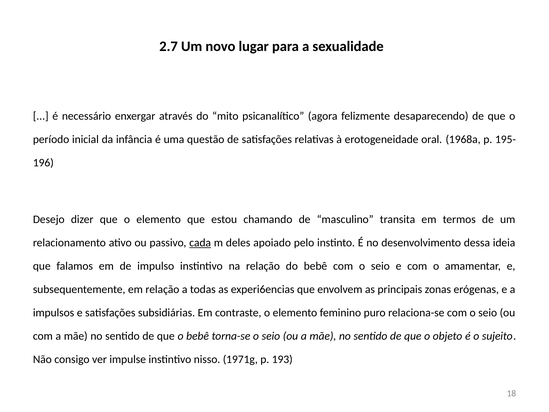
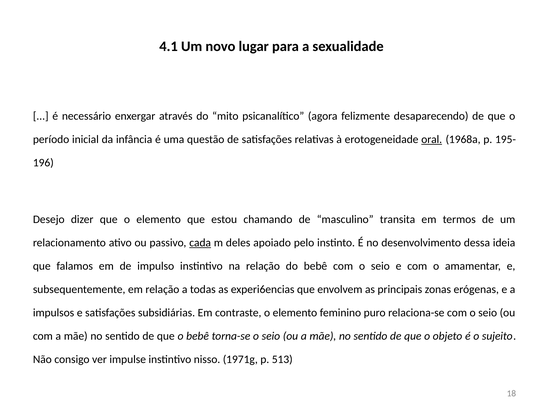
2.7: 2.7 -> 4.1 (169, 46)
oral underline: none -> present (432, 139)
193: 193 -> 513 (282, 359)
